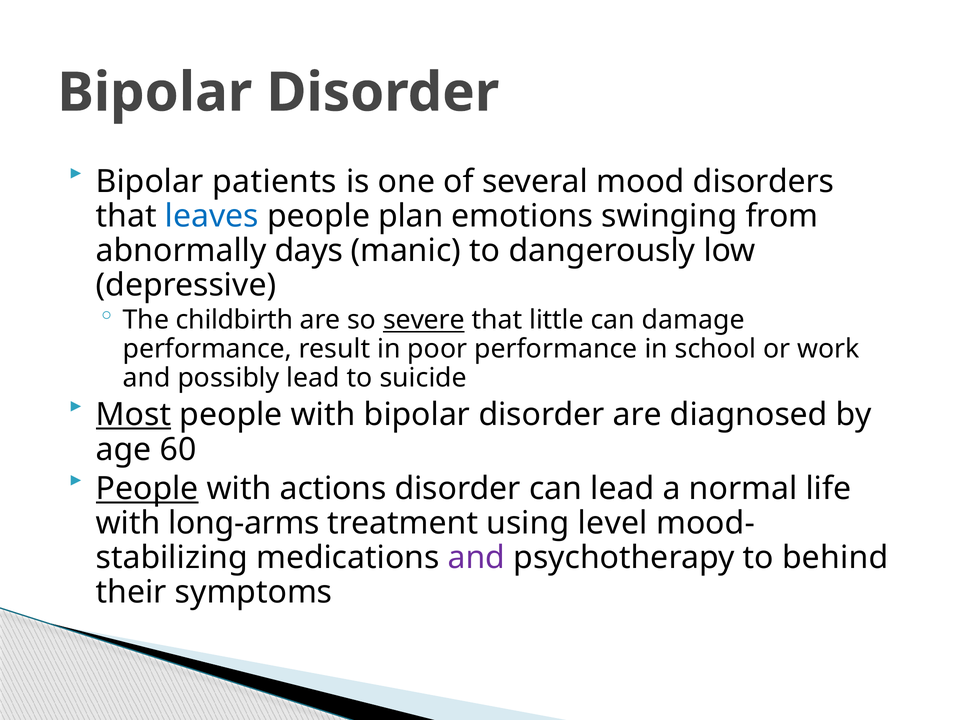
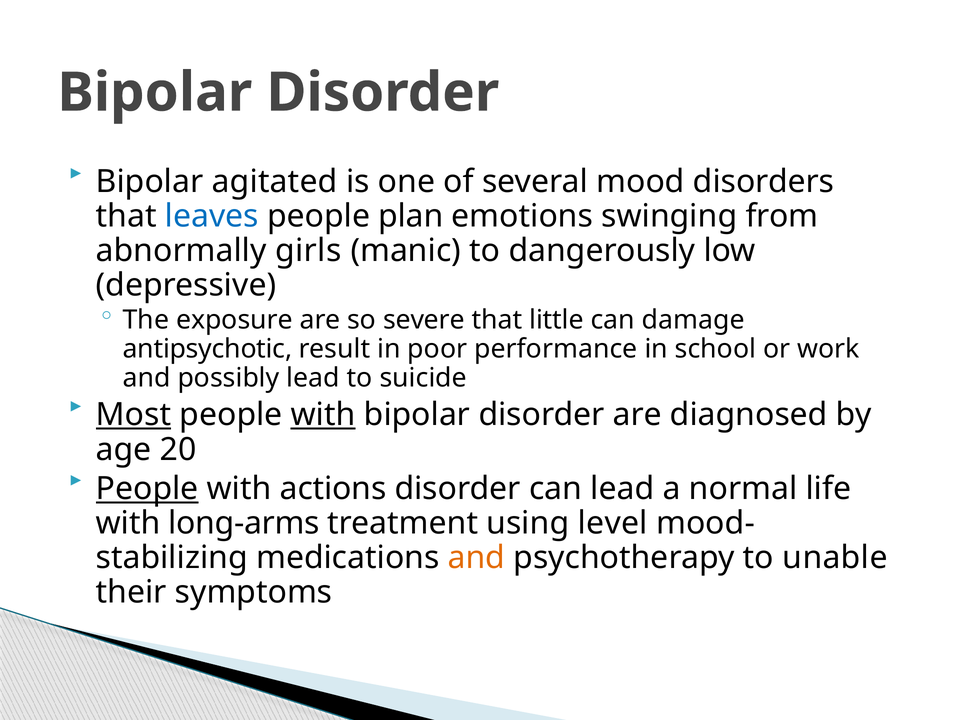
patients: patients -> agitated (275, 182)
days: days -> girls (308, 251)
childbirth: childbirth -> exposure (234, 320)
severe underline: present -> none (424, 320)
performance: performance -> antipsychotic (207, 349)
with underline: none -> present (323, 415)
60: 60 -> 20 (178, 449)
and colour: purple -> orange (477, 558)
behind: behind -> unable (835, 558)
